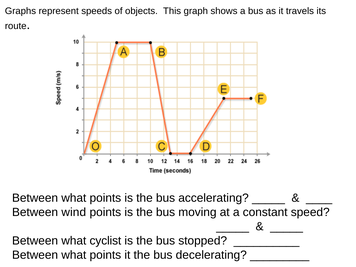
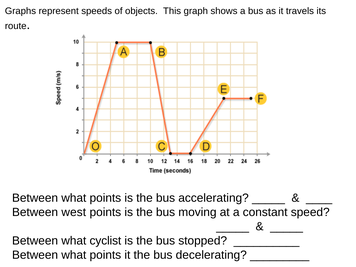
wind: wind -> west (74, 212)
